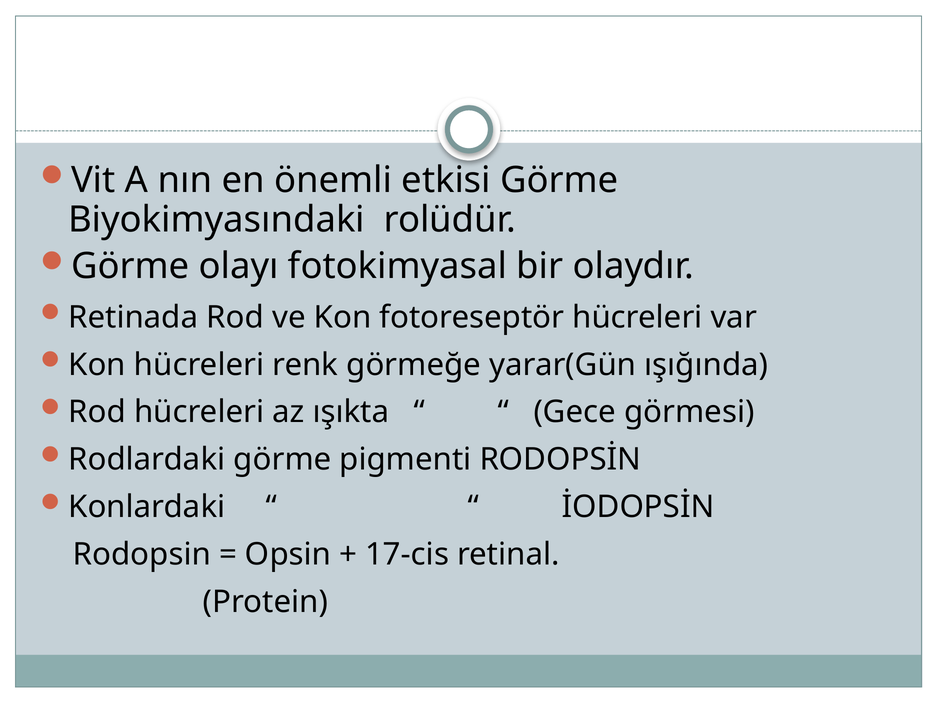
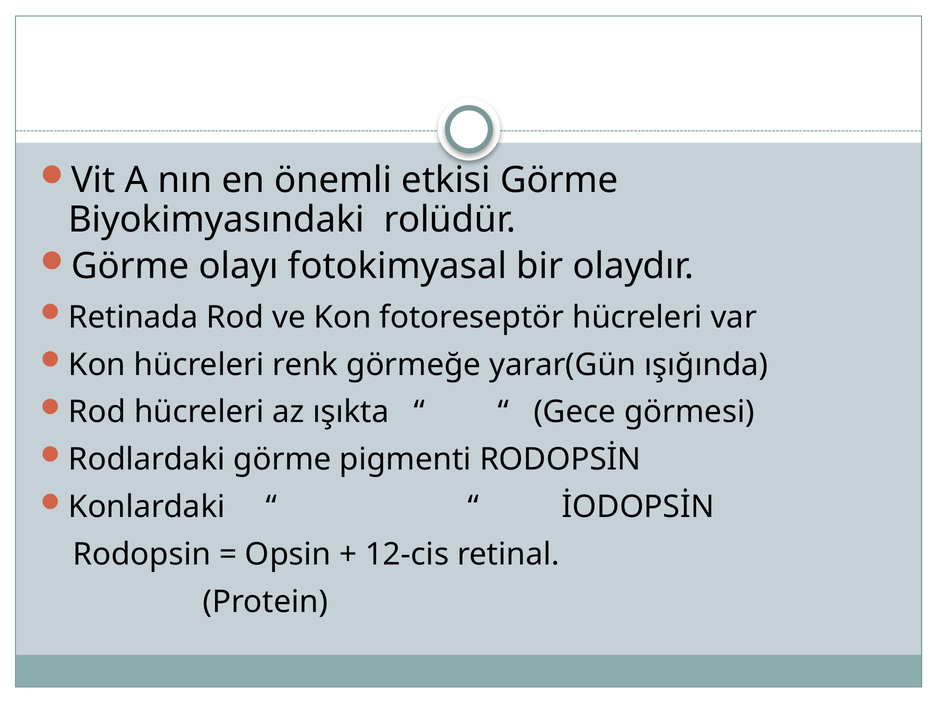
17-cis: 17-cis -> 12-cis (407, 555)
